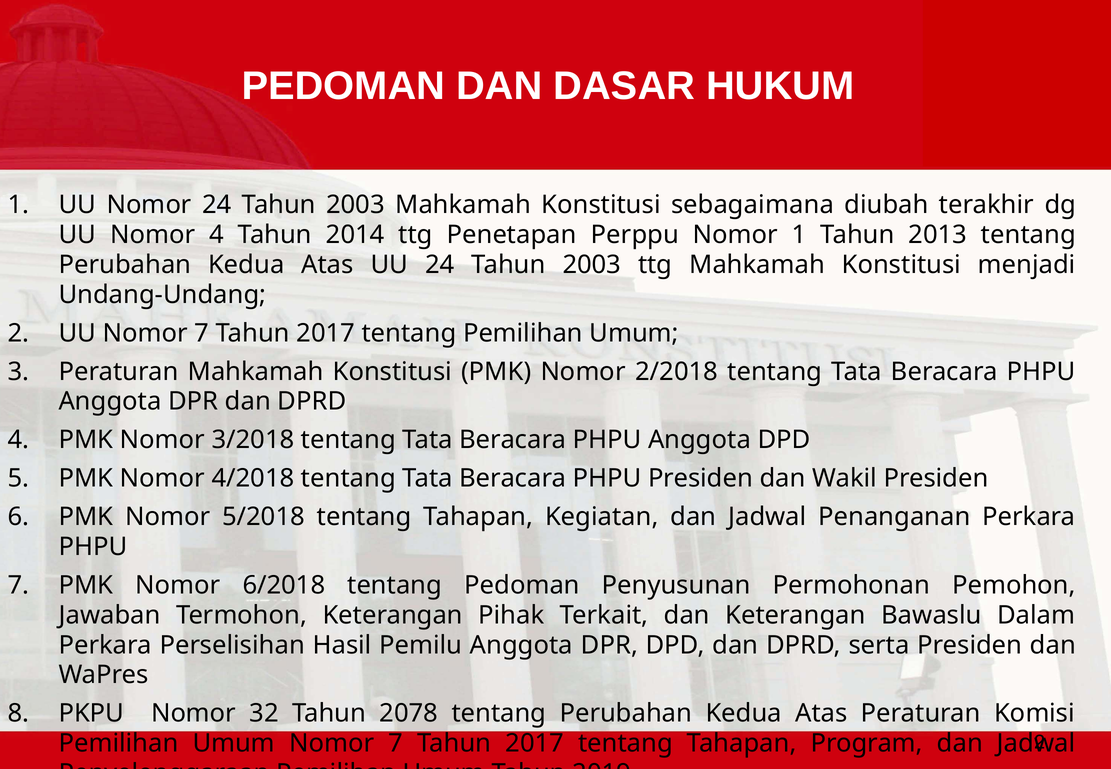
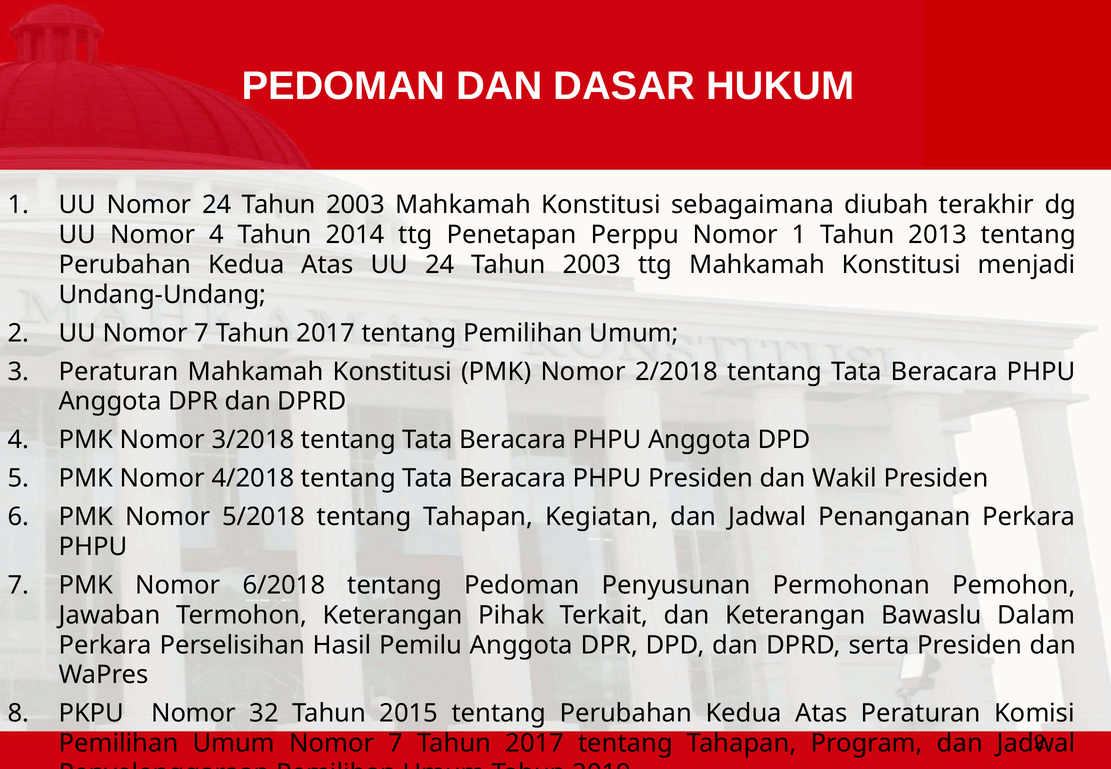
2078: 2078 -> 2015 (409, 714)
